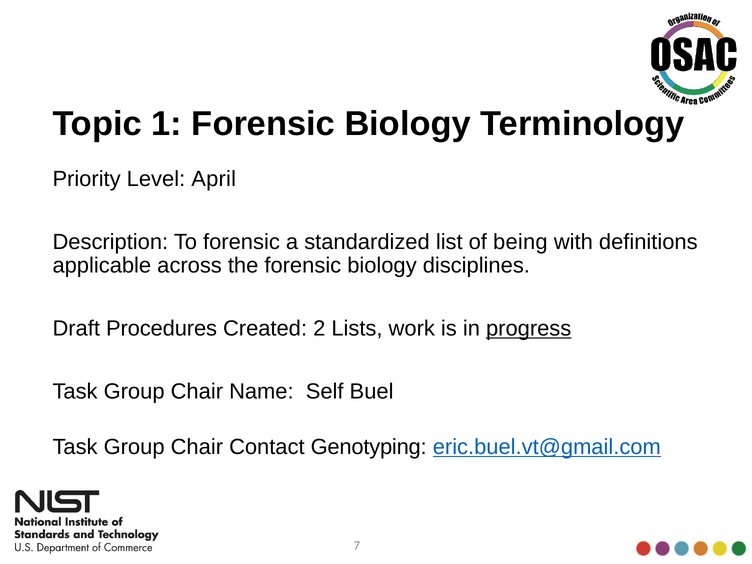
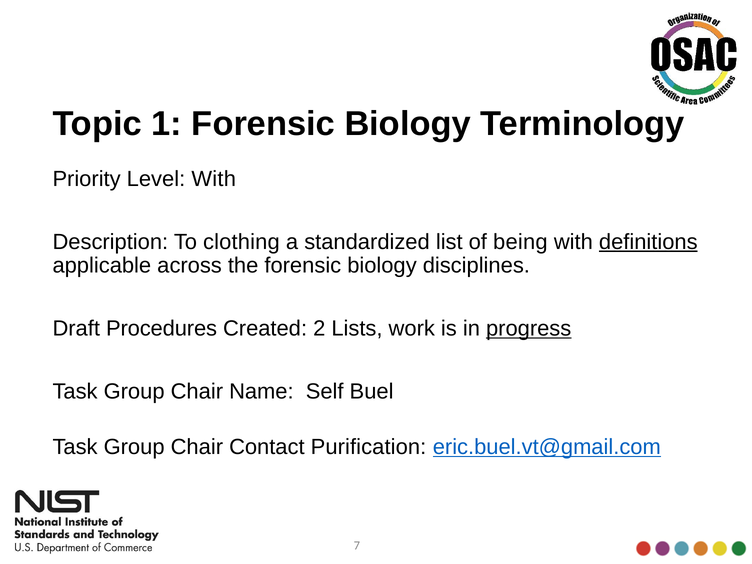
Level April: April -> With (214, 179)
To forensic: forensic -> clothing (241, 242)
definitions underline: none -> present (648, 242)
Genotyping: Genotyping -> Purification (368, 447)
